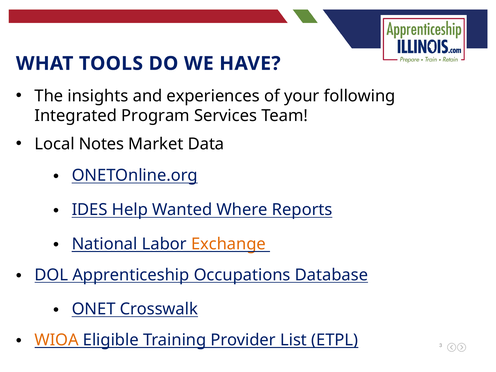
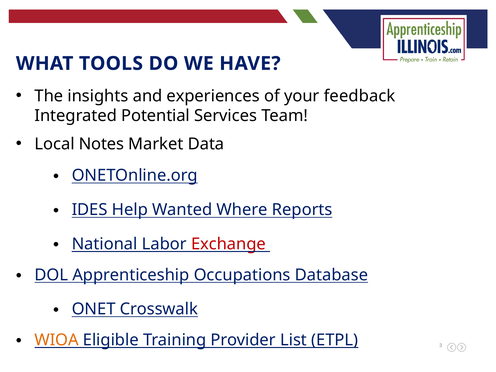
following: following -> feedback (360, 96)
Program: Program -> Potential (156, 116)
Exchange colour: orange -> red (228, 244)
